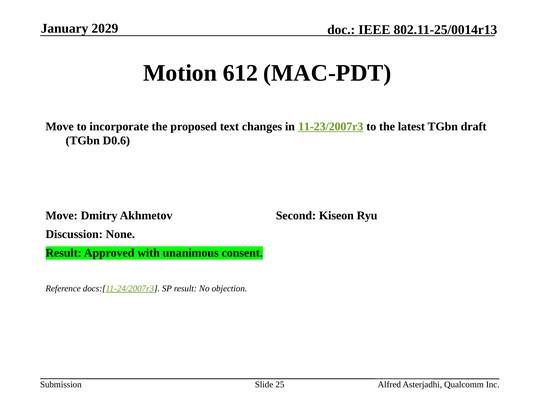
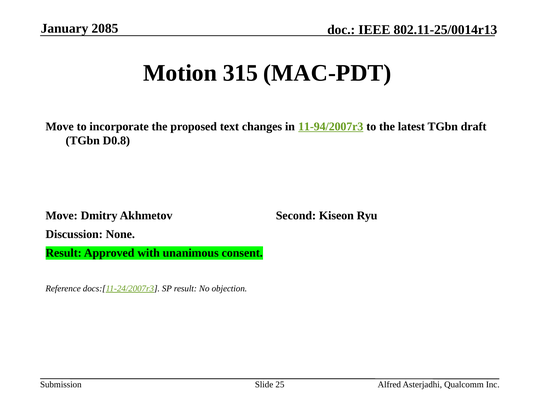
2029: 2029 -> 2085 (105, 28)
612: 612 -> 315 (240, 73)
11-23/2007r3: 11-23/2007r3 -> 11-94/2007r3 (331, 127)
D0.6: D0.6 -> D0.8 (116, 141)
